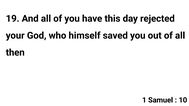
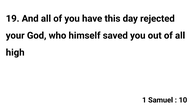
then: then -> high (15, 53)
